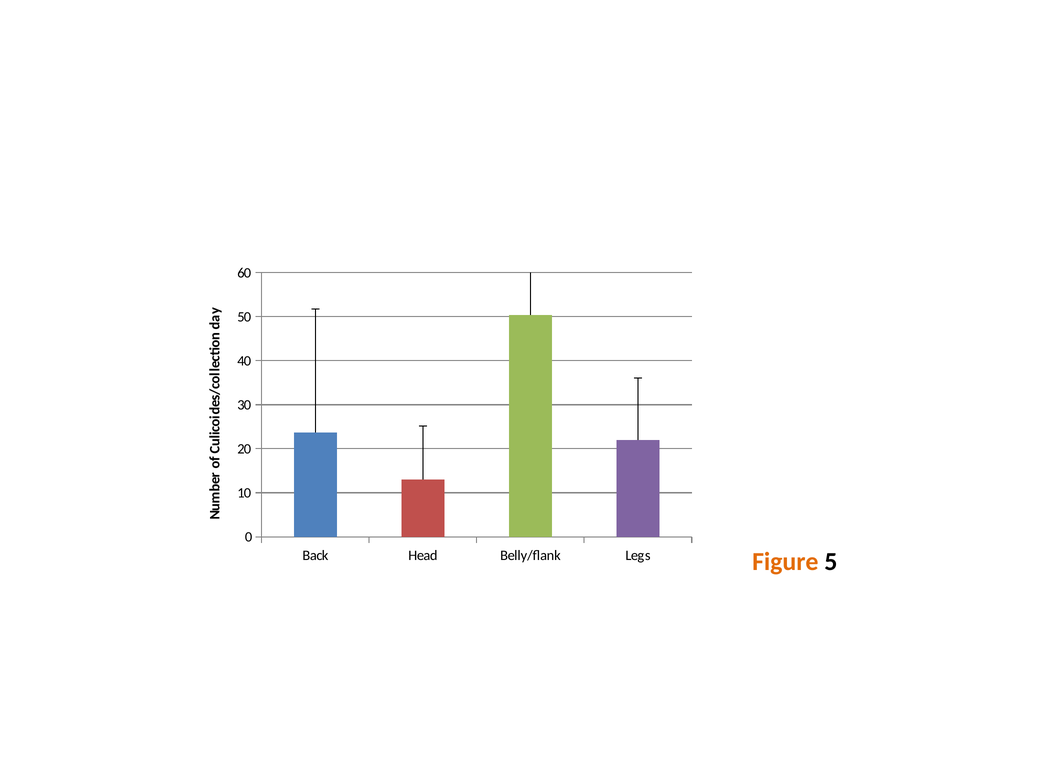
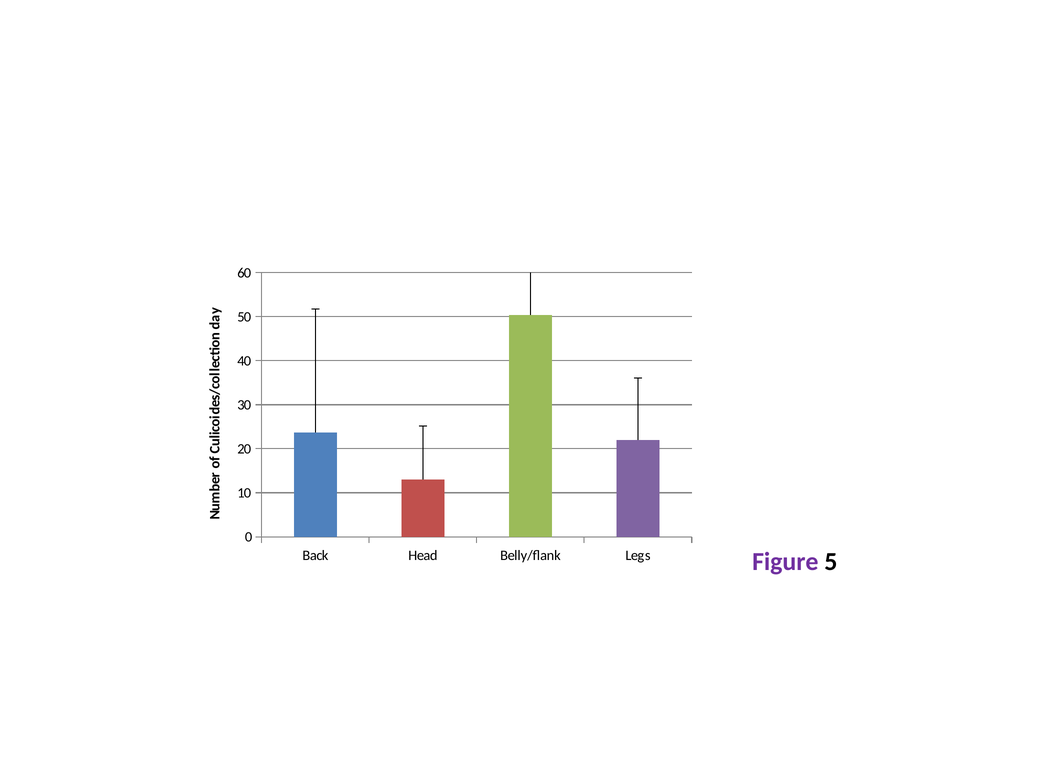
Figure colour: orange -> purple (785, 561)
